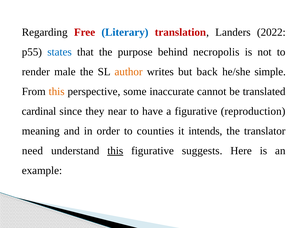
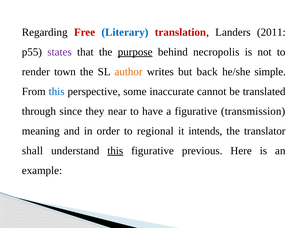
2022: 2022 -> 2011 (271, 32)
states colour: blue -> purple (60, 52)
purpose underline: none -> present (135, 52)
male: male -> town (65, 72)
this colour: orange -> blue (57, 91)
cardinal: cardinal -> through (39, 111)
reproduction: reproduction -> transmission (253, 111)
counties: counties -> regional (155, 131)
need: need -> shall (32, 151)
suggests: suggests -> previous (202, 151)
